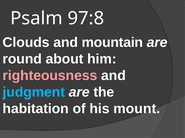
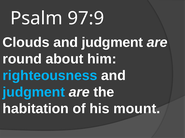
97:8: 97:8 -> 97:9 (86, 18)
Clouds and mountain: mountain -> judgment (112, 43)
righteousness colour: pink -> light blue (50, 76)
